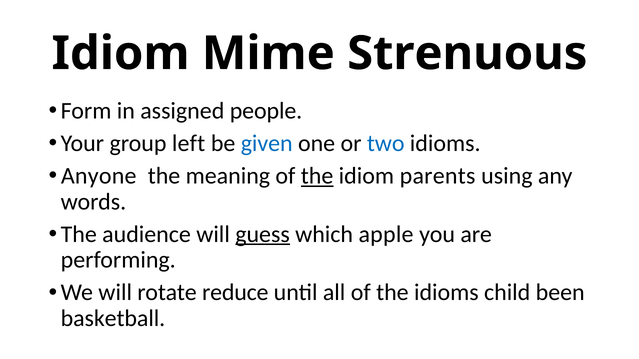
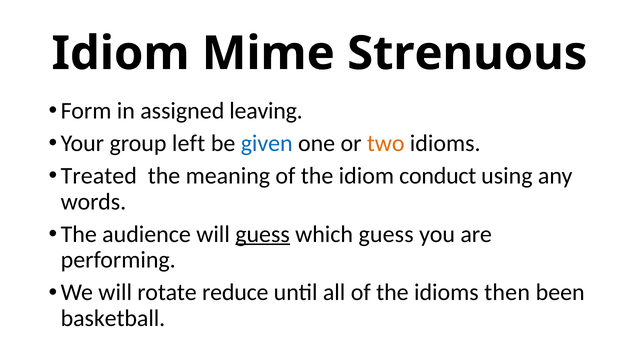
people: people -> leaving (266, 111)
two colour: blue -> orange (386, 143)
Anyone: Anyone -> Treated (99, 176)
the underline: present -> none (317, 176)
parents: parents -> conduct (438, 176)
which apple: apple -> guess (386, 234)
child: child -> then (507, 293)
